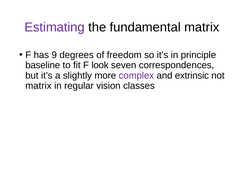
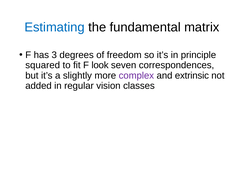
Estimating colour: purple -> blue (55, 27)
9: 9 -> 3 (54, 55)
baseline: baseline -> squared (43, 65)
matrix: matrix -> added (38, 86)
